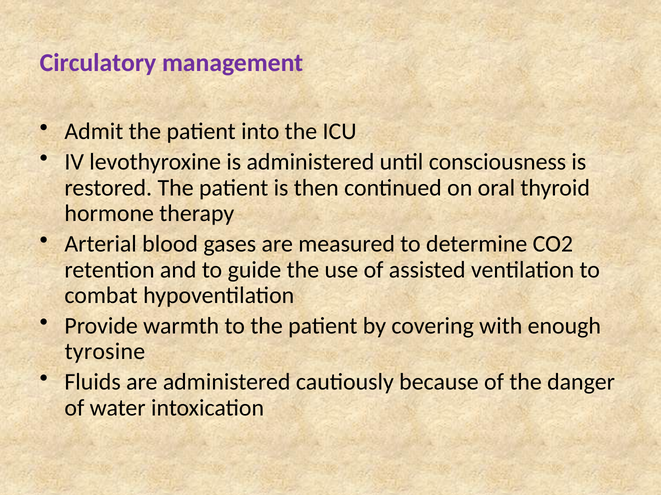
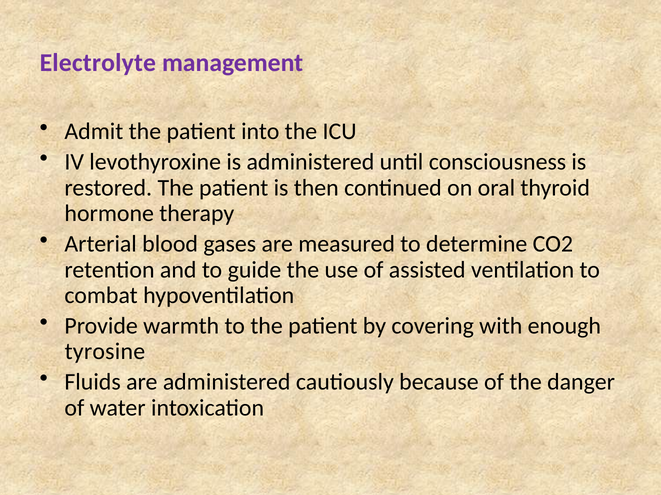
Circulatory: Circulatory -> Electrolyte (98, 63)
